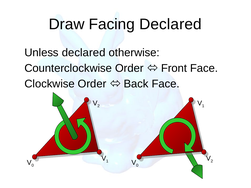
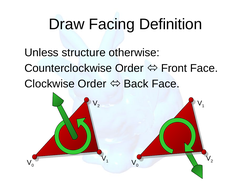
Facing Declared: Declared -> Definition (171, 24)
Unless declared: declared -> structure (84, 53)
